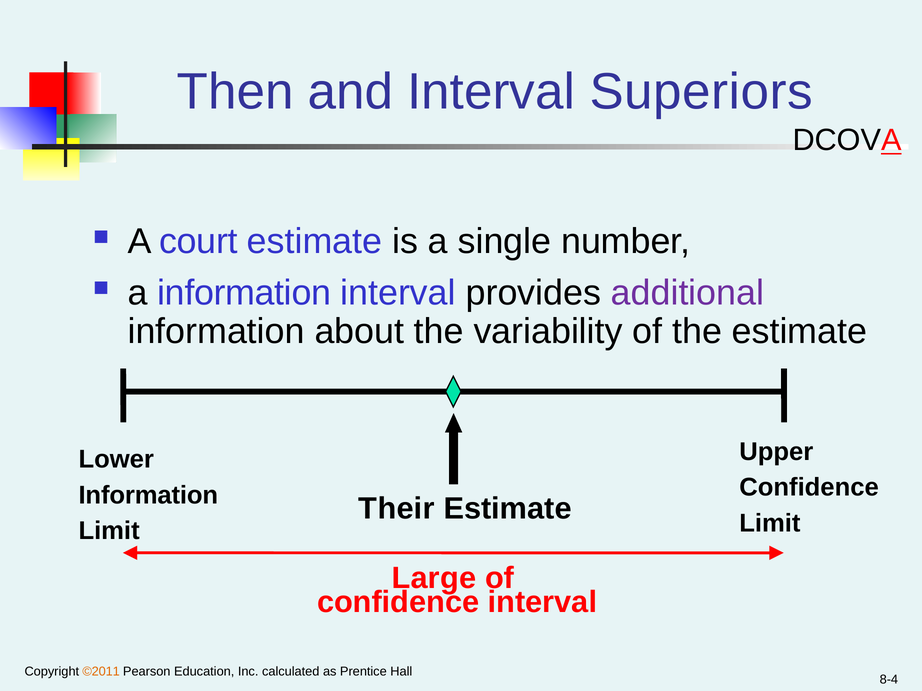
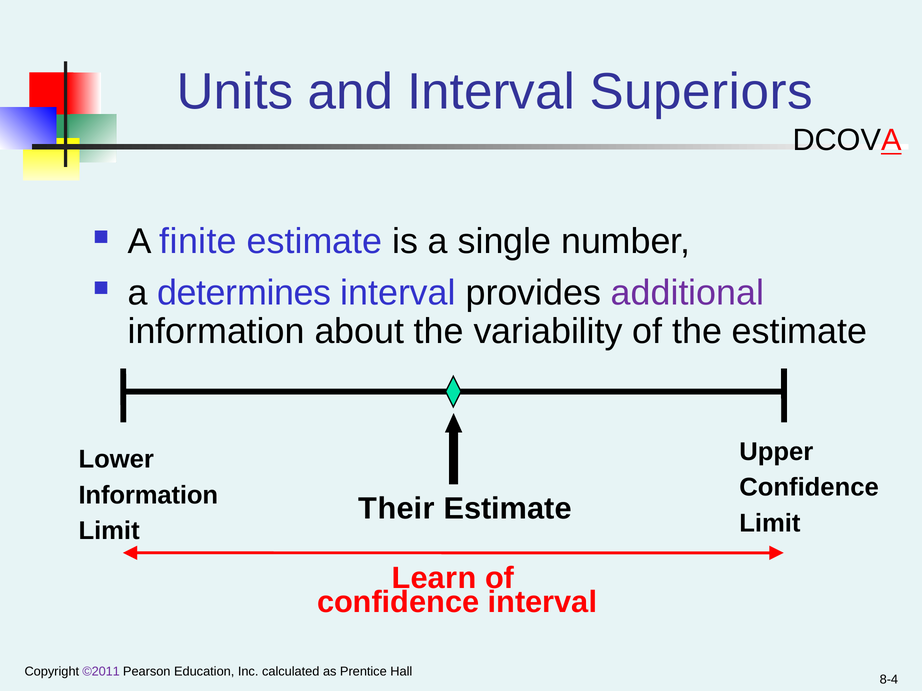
Then: Then -> Units (235, 92)
court: court -> finite (198, 242)
a information: information -> determines (244, 293)
Large: Large -> Learn (434, 578)
©2011 colour: orange -> purple (101, 672)
